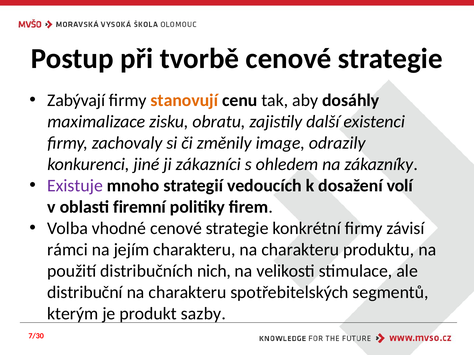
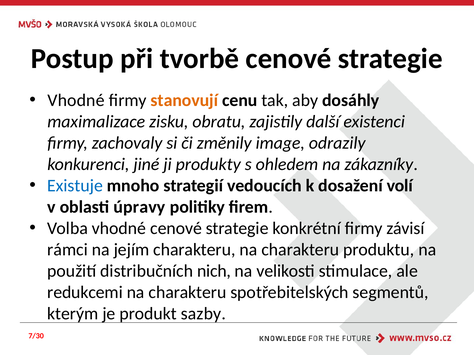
Zabývají: Zabývají -> Vhodné (76, 100)
zákazníci: zákazníci -> produkty (208, 165)
Existuje colour: purple -> blue (75, 186)
firemní: firemní -> úpravy (139, 207)
distribuční: distribuční -> redukcemi (85, 293)
